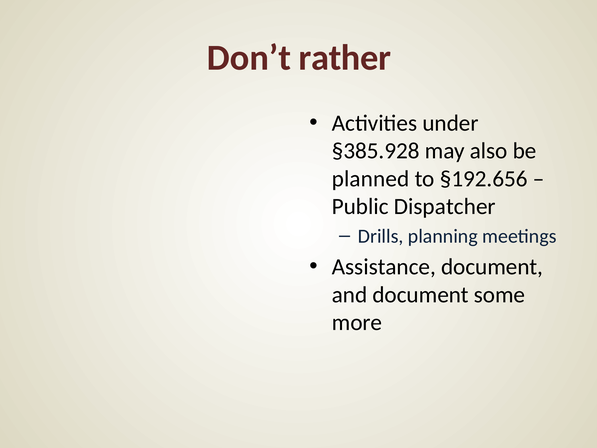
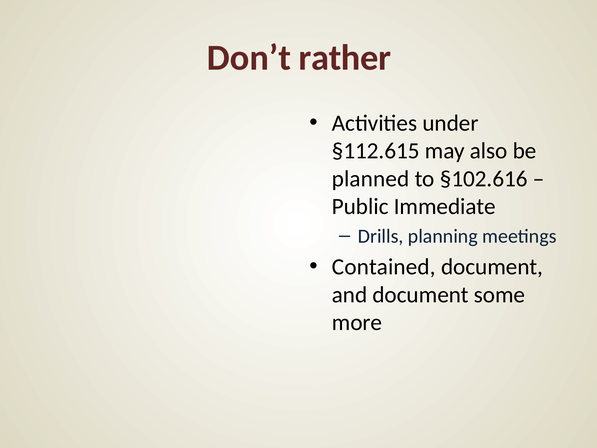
§385.928: §385.928 -> §112.615 (376, 151)
§192.656: §192.656 -> §102.616 (484, 179)
Dispatcher: Dispatcher -> Immediate (445, 206)
Assistance: Assistance -> Contained (384, 267)
